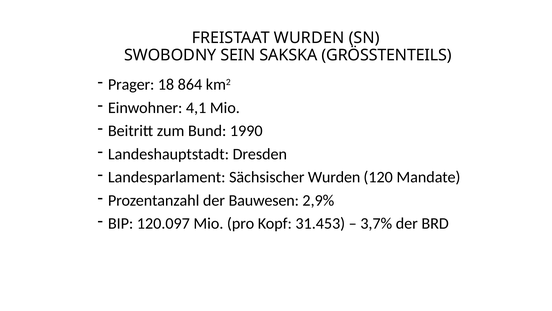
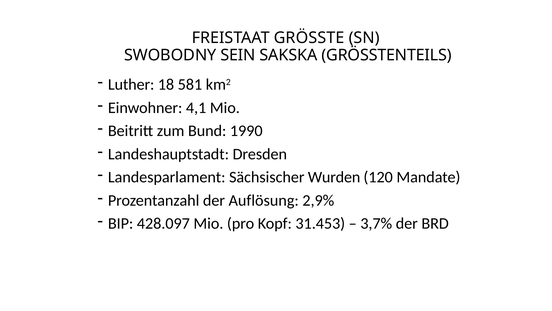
FREISTAAT WURDEN: WURDEN -> GRÖSSTE (309, 38)
Prager: Prager -> Luther (131, 84)
864: 864 -> 581 (190, 84)
Bauwesen: Bauwesen -> Auflösung (264, 200)
120.097: 120.097 -> 428.097 (163, 223)
